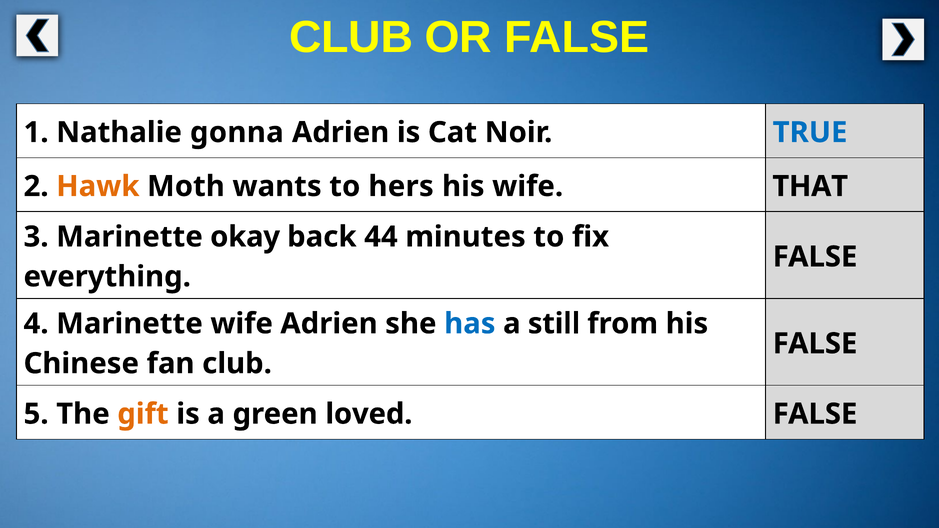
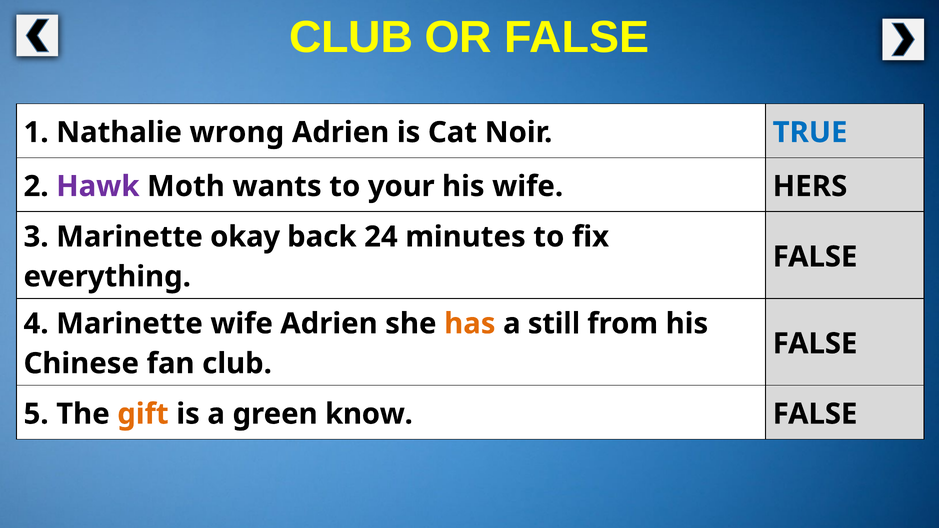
gonna: gonna -> wrong (237, 132)
Hawk colour: orange -> purple (98, 186)
hers: hers -> your (401, 186)
THAT: THAT -> HERS (810, 186)
44: 44 -> 24 (381, 237)
has colour: blue -> orange (470, 324)
loved: loved -> know (369, 414)
